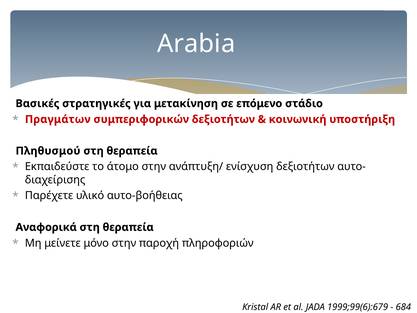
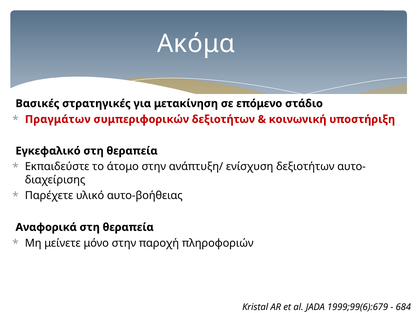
Arabia: Arabia -> Ακόμα (196, 44)
Πληθυσμού: Πληθυσμού -> Εγκεφαλικό (48, 151)
